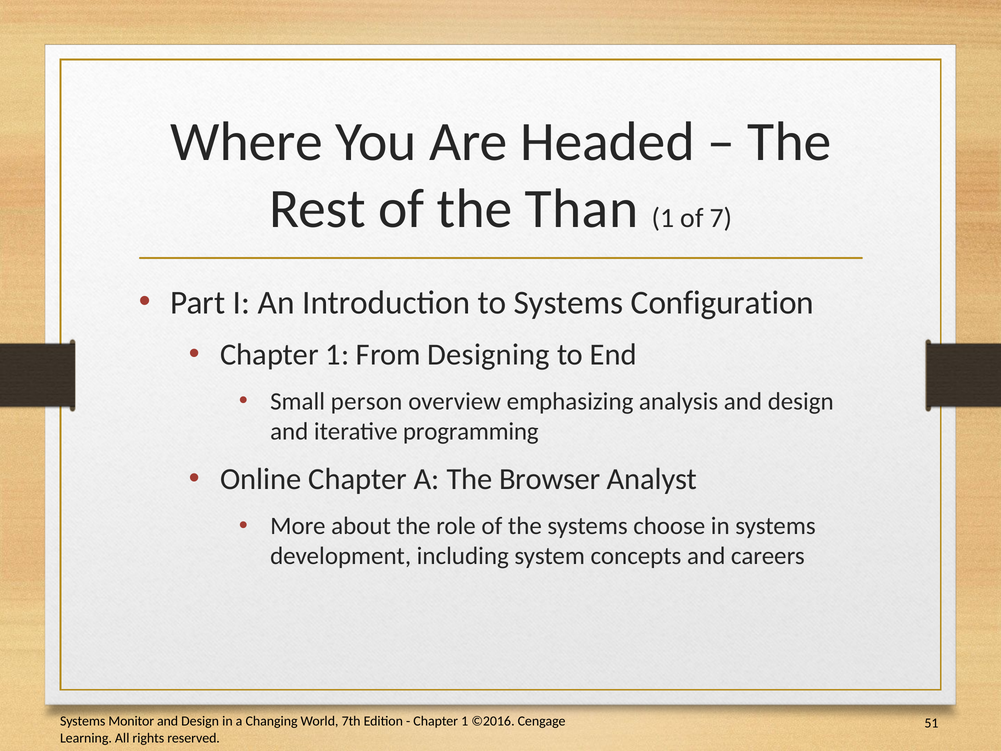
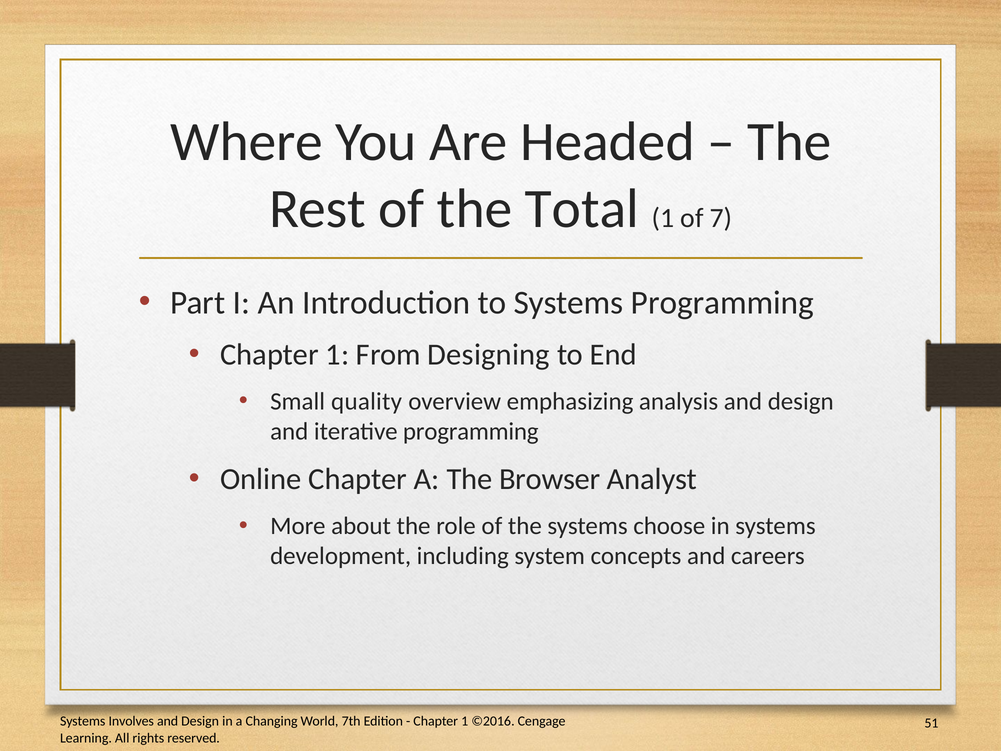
Than: Than -> Total (582, 209)
Systems Configuration: Configuration -> Programming (722, 302)
person: person -> quality (367, 401)
Monitor: Monitor -> Involves (131, 721)
